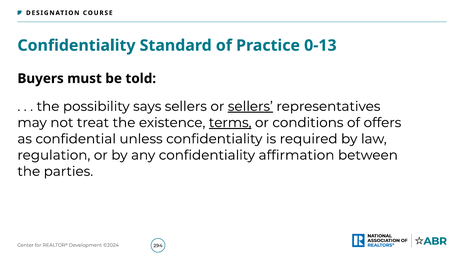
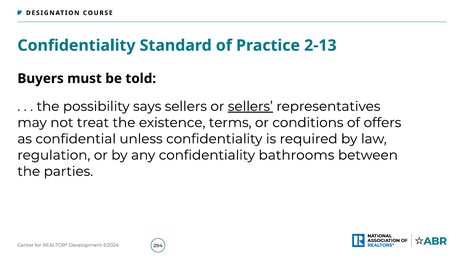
0-13: 0-13 -> 2-13 (320, 45)
terms underline: present -> none (230, 123)
affirmation: affirmation -> bathrooms (296, 155)
